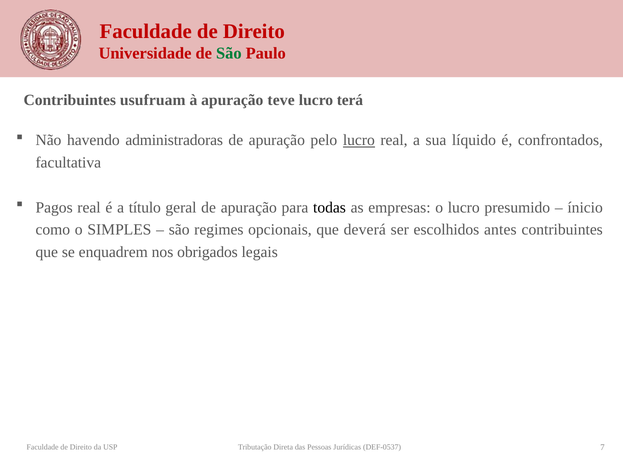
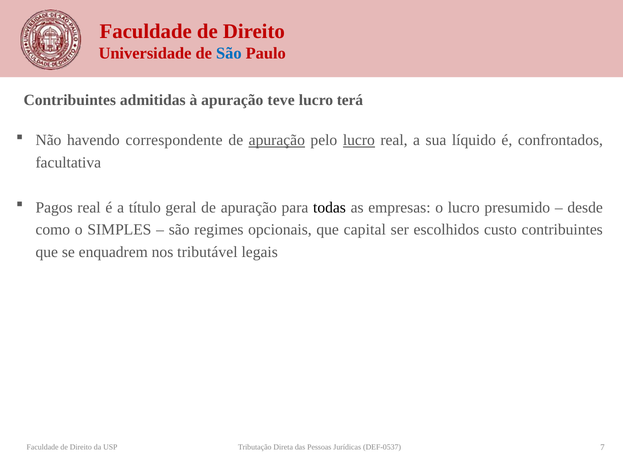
São colour: green -> blue (229, 53)
usufruam: usufruam -> admitidas (153, 100)
administradoras: administradoras -> correspondente (174, 140)
apuração underline: none -> present (277, 140)
ínicio: ínicio -> desde (585, 208)
deverá: deverá -> capital (365, 230)
antes: antes -> custo (500, 230)
obrigados: obrigados -> tributável (207, 252)
